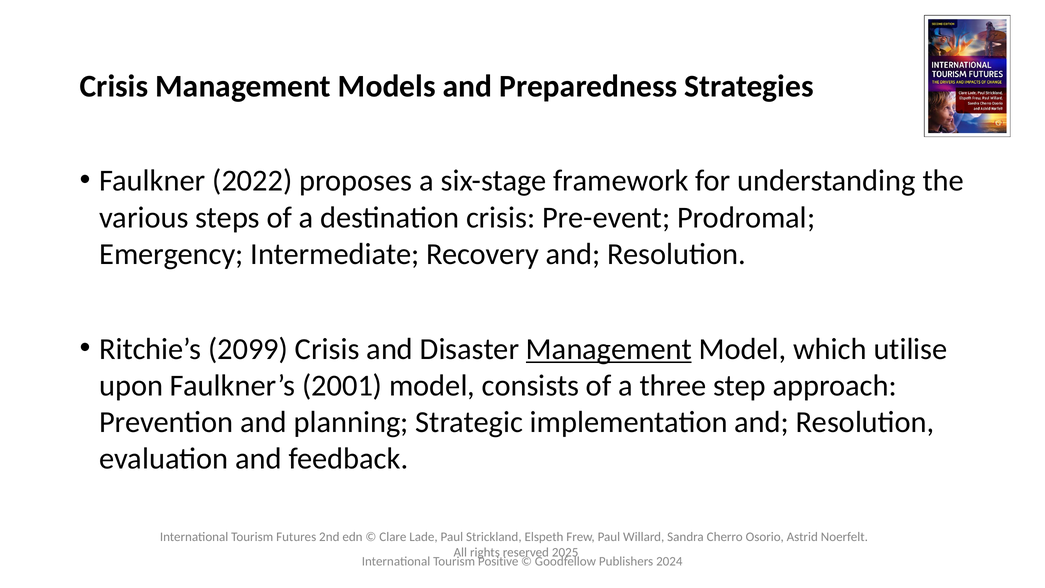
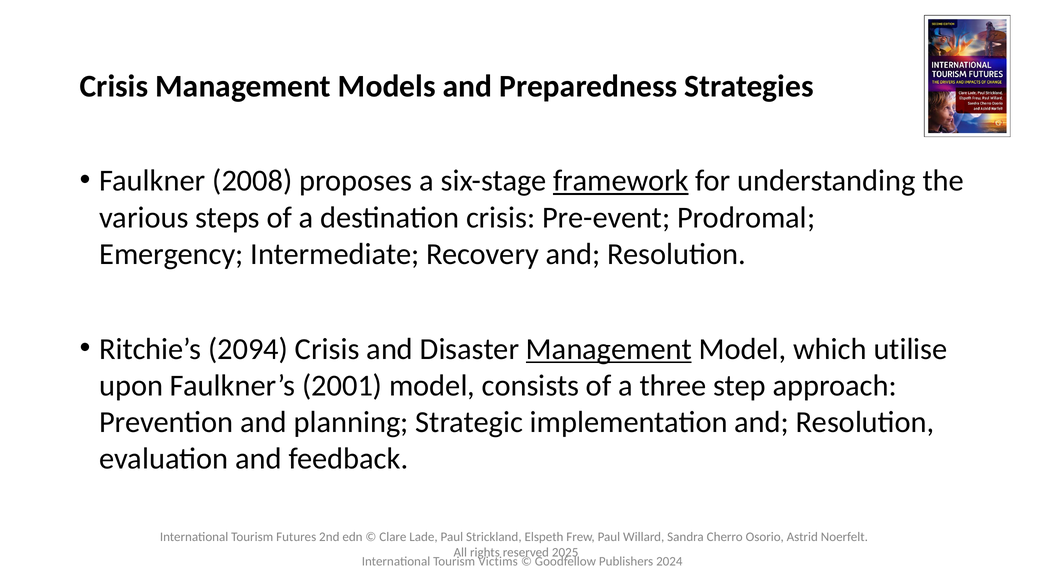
2022: 2022 -> 2008 (252, 181)
framework underline: none -> present (621, 181)
2099: 2099 -> 2094 (248, 349)
Positive: Positive -> Victims (498, 561)
